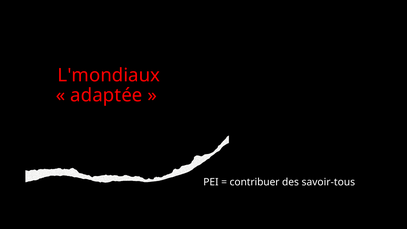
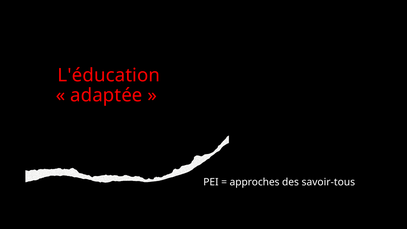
L'mondiaux: L'mondiaux -> L'éducation (109, 75)
contribuer: contribuer -> approches (255, 182)
